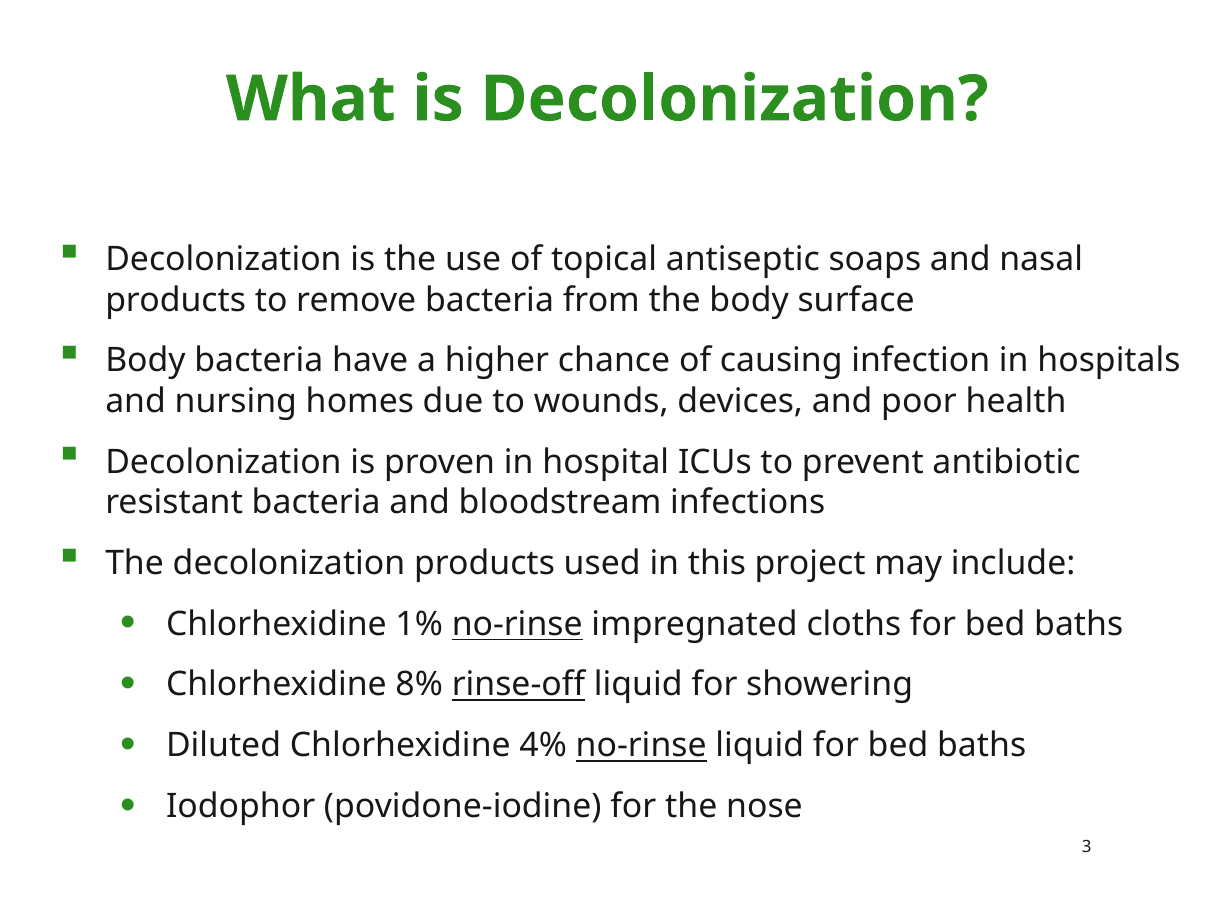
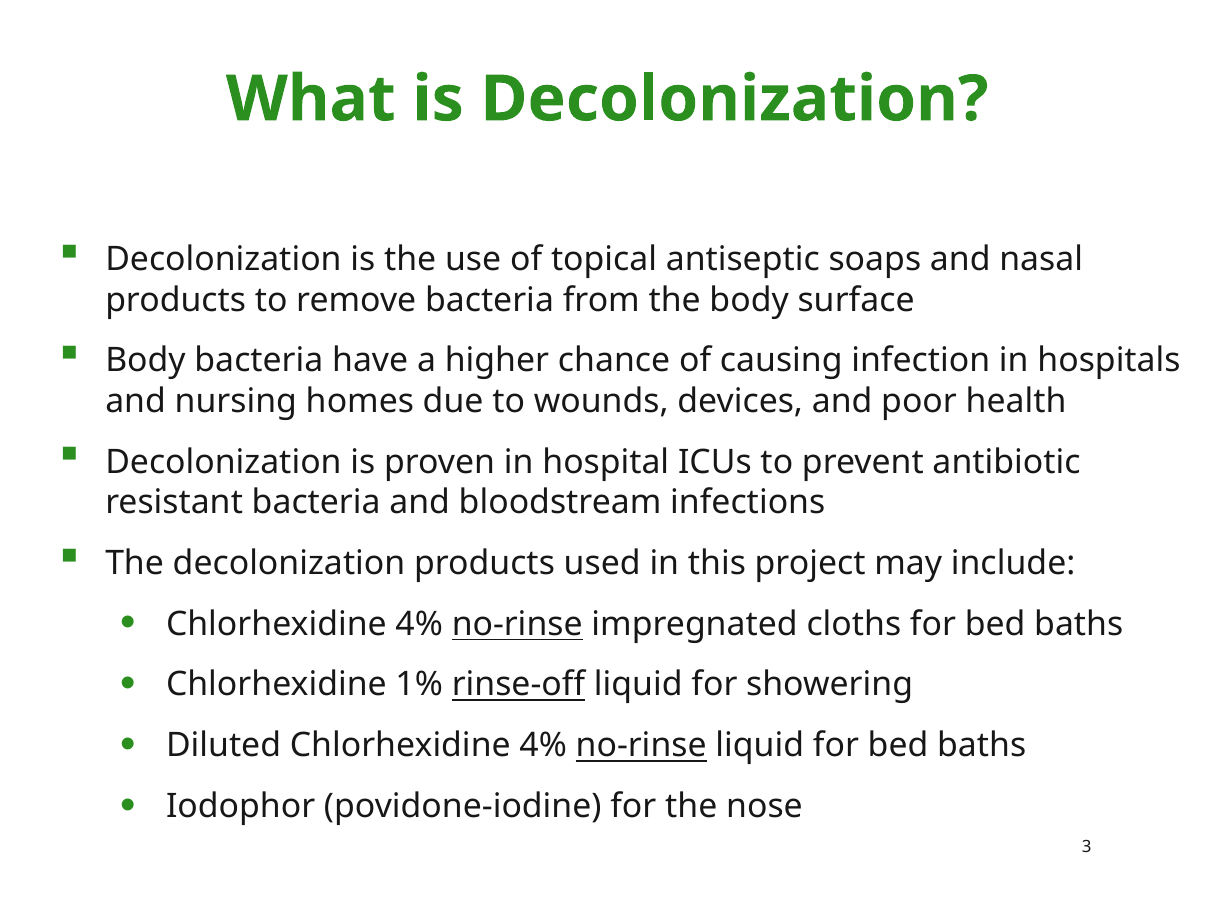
1%: 1% -> 4% (419, 624)
8%: 8% -> 1% (419, 685)
